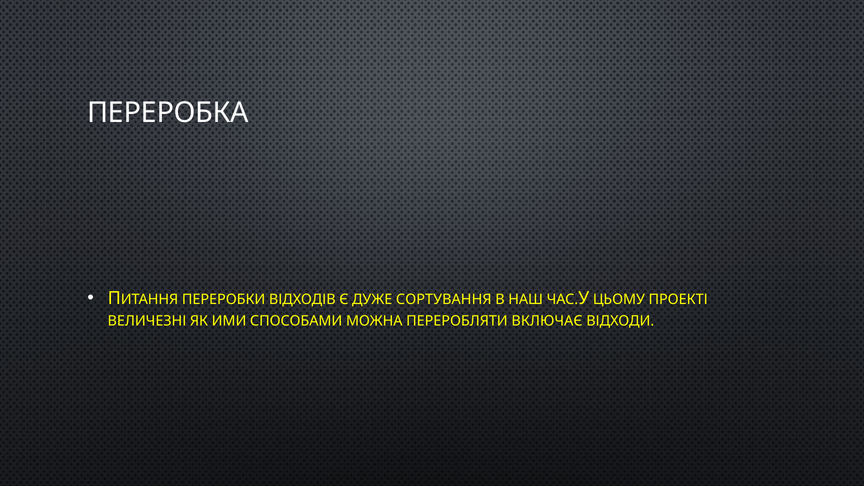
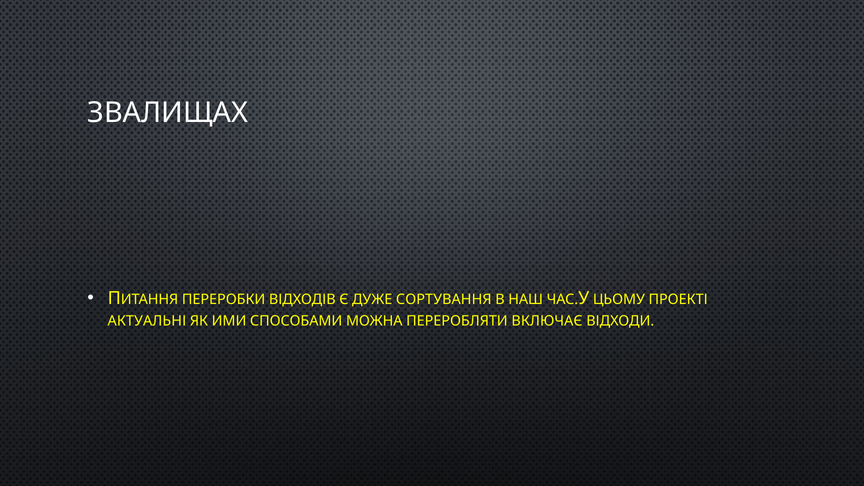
ПЕРЕРОБКА: ПЕРЕРОБКА -> ЗВАЛИЩАХ (168, 113)
ВЕЛИЧЕЗНІ: ВЕЛИЧЕЗНІ -> АКТУАЛЬНІ (147, 321)
